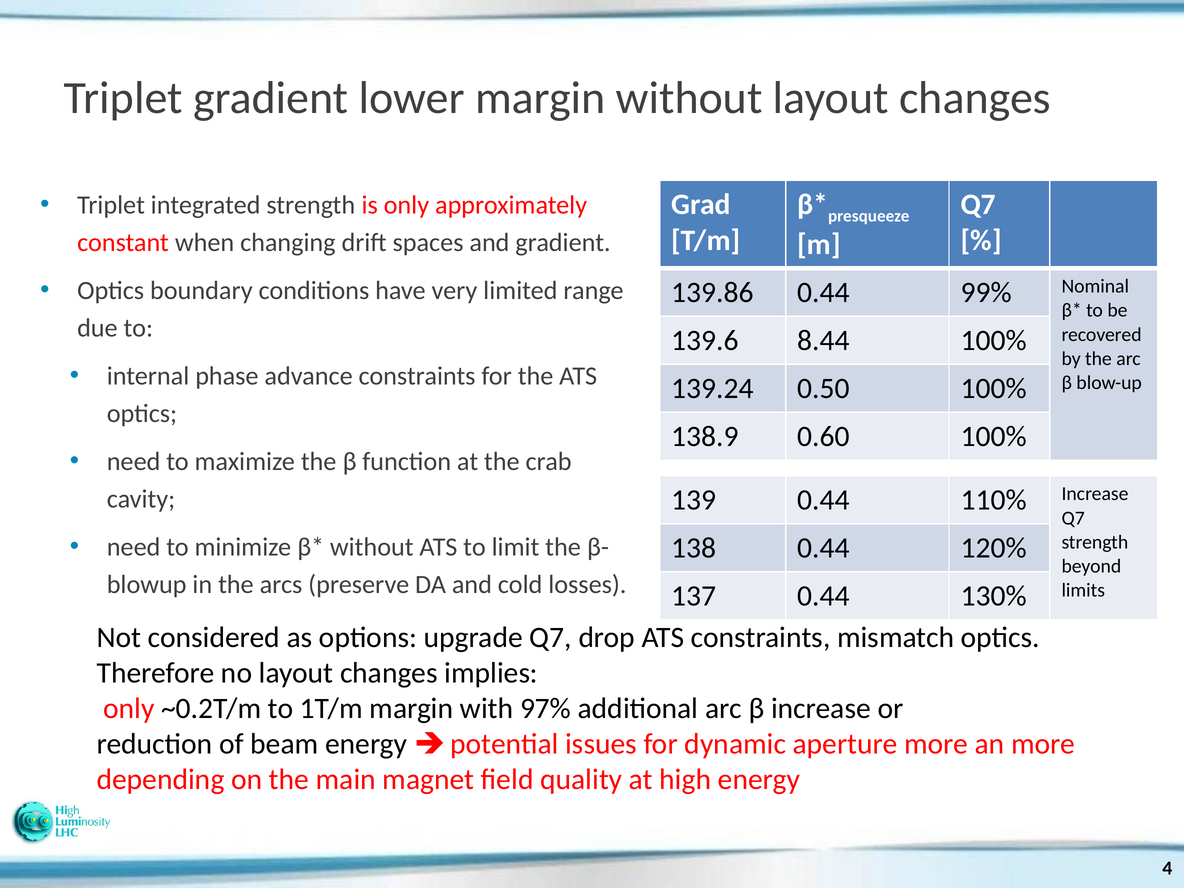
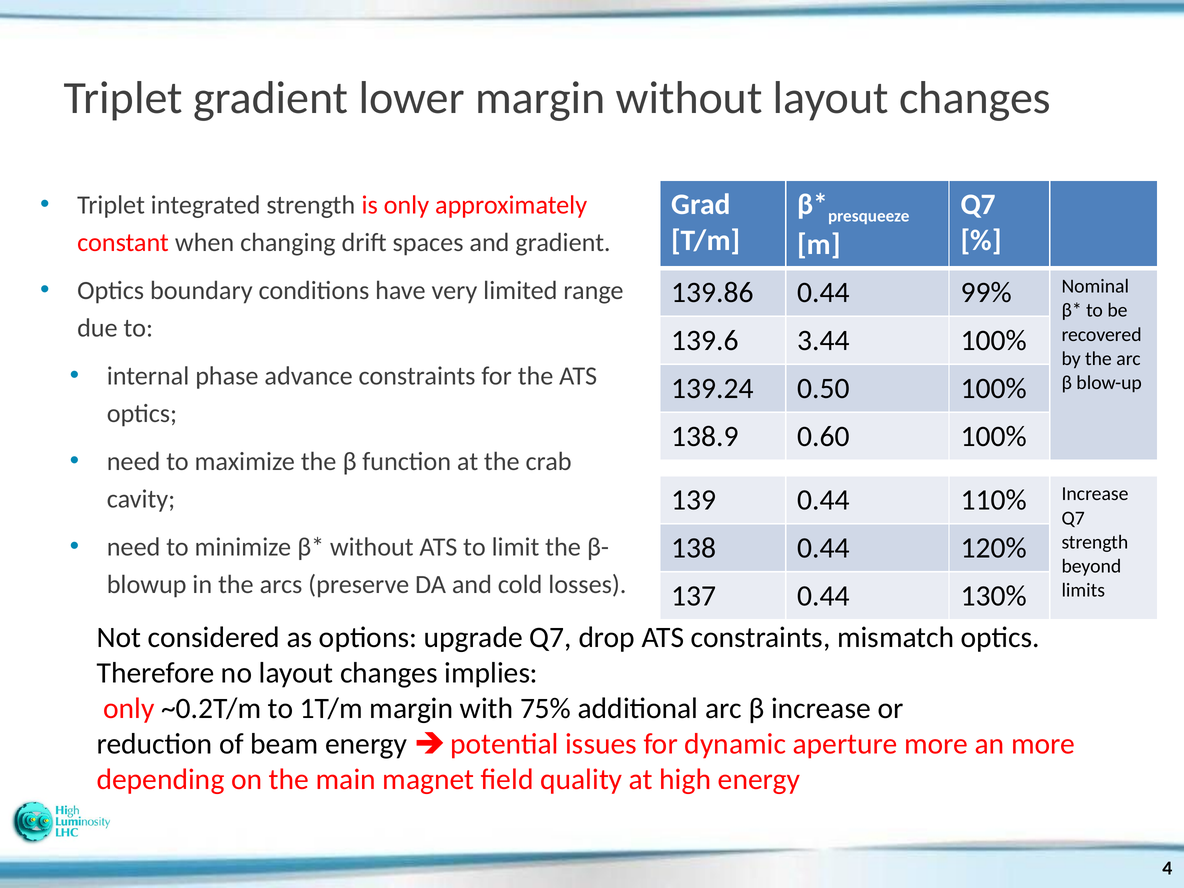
8.44: 8.44 -> 3.44 (824, 341)
97%: 97% -> 75% (546, 708)
